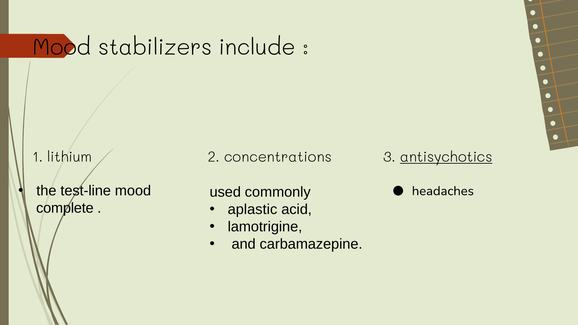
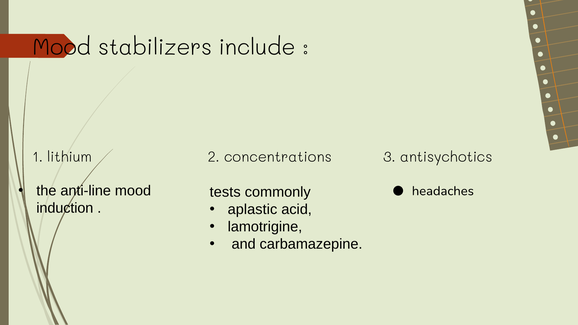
antisychotics underline: present -> none (446, 157)
test-line: test-line -> anti-line (86, 191)
used: used -> tests (225, 192)
complete: complete -> induction (65, 208)
